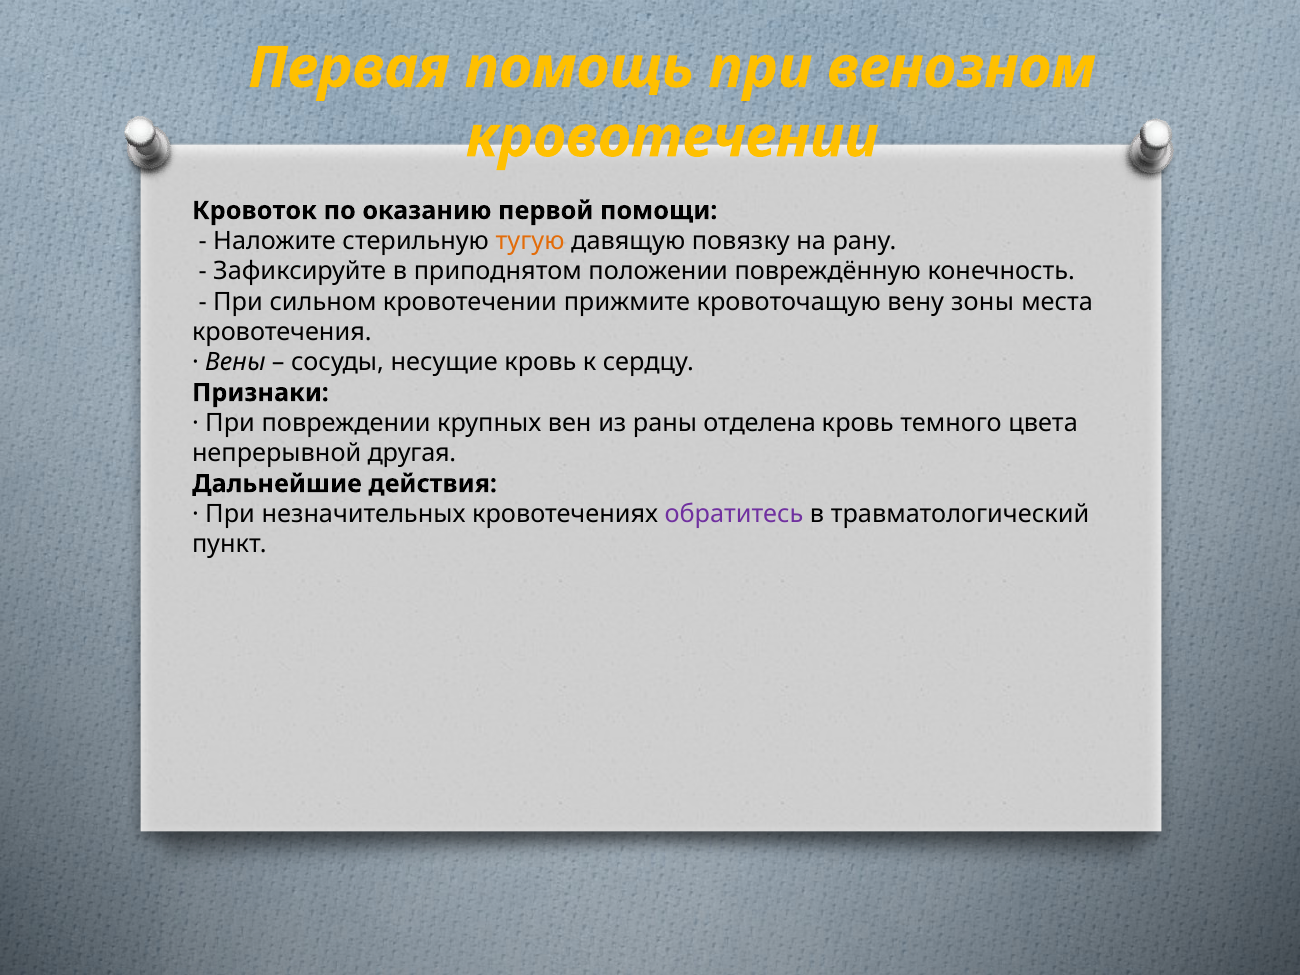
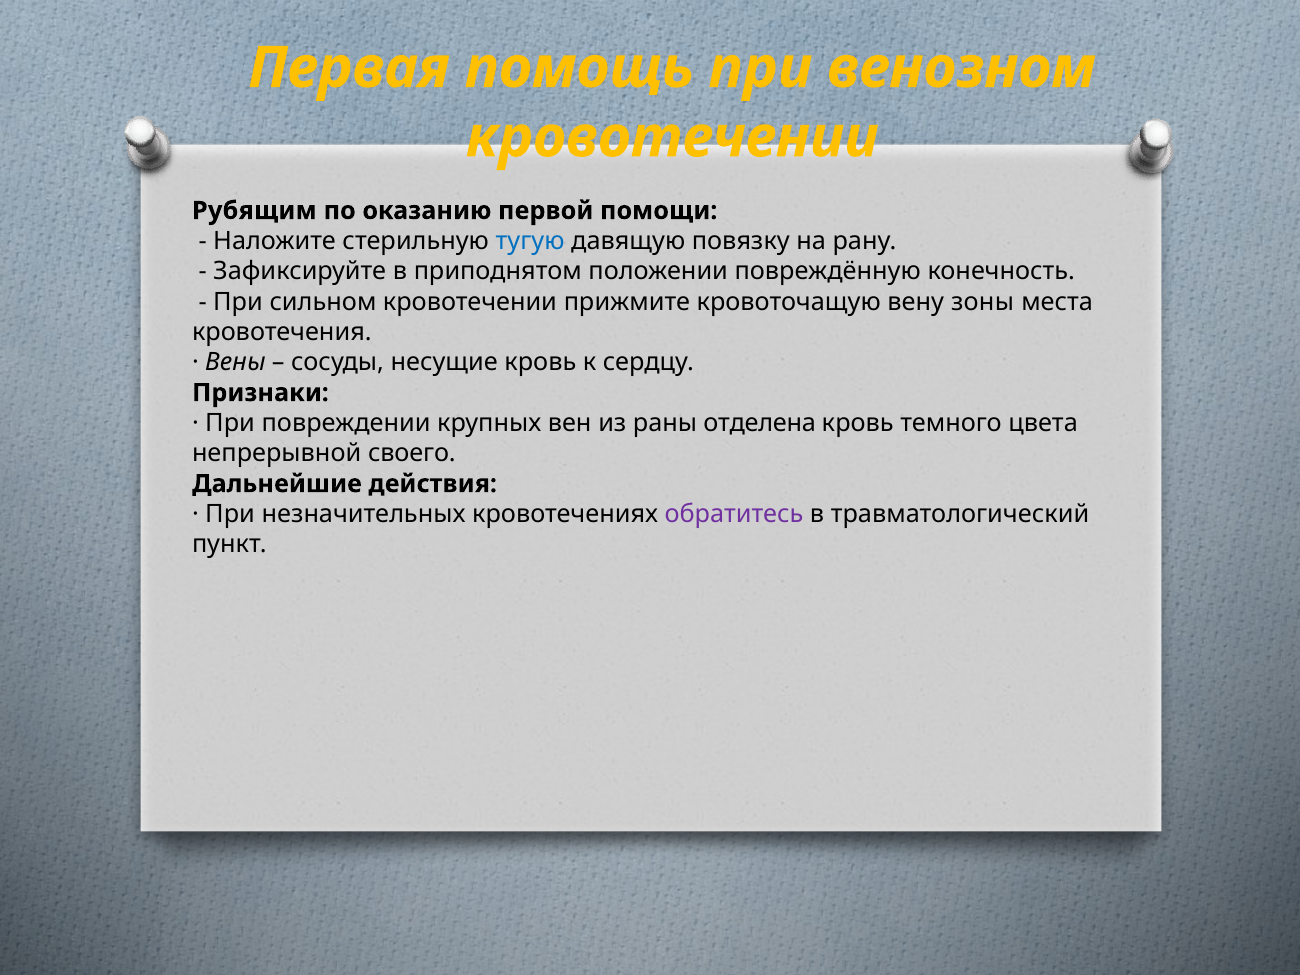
Кровоток: Кровоток -> Рубящим (254, 211)
тугую colour: orange -> blue (530, 241)
другая: другая -> своего (412, 453)
